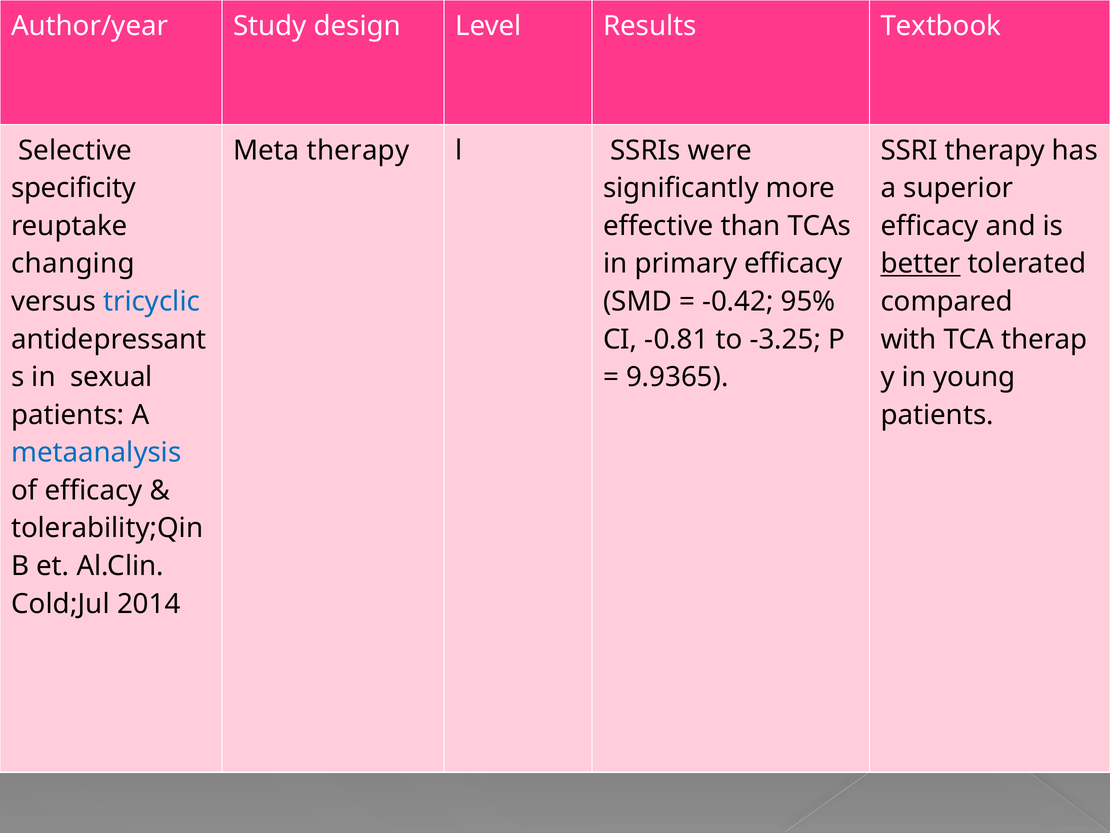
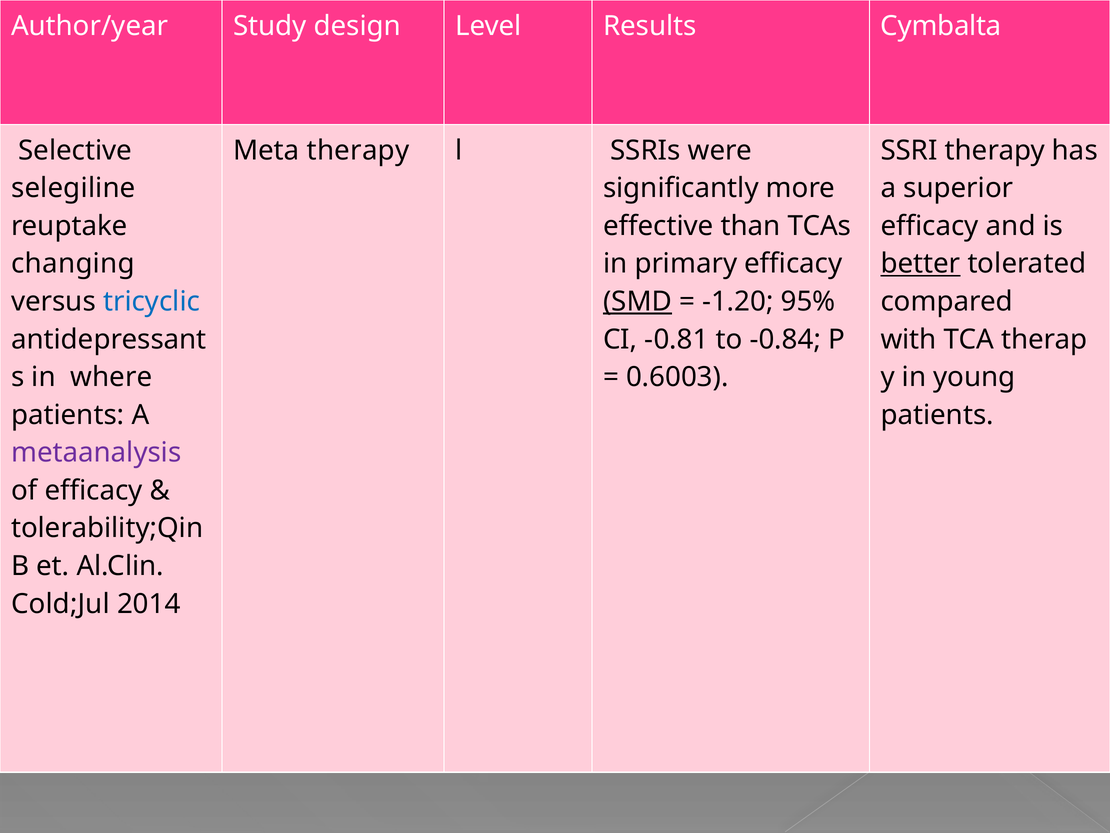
Textbook: Textbook -> Cymbalta (941, 26)
specificity: specificity -> selegiline (73, 188)
SMD underline: none -> present (638, 301)
-0.42: -0.42 -> -1.20 (738, 301)
-3.25: -3.25 -> -0.84 (785, 339)
sexual: sexual -> where (111, 377)
9.9365: 9.9365 -> 0.6003 (677, 377)
metaanalysis colour: blue -> purple (96, 452)
